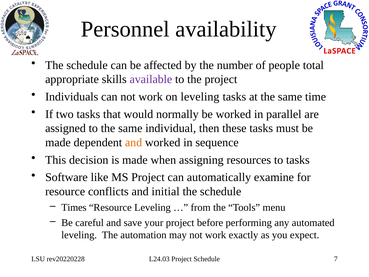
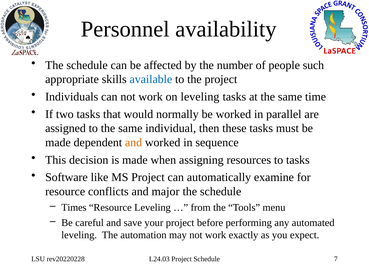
total: total -> such (313, 65)
available colour: purple -> blue (151, 79)
initial: initial -> major (166, 191)
